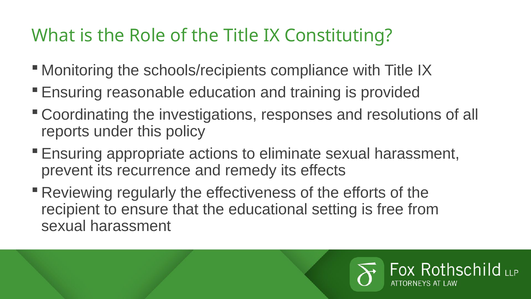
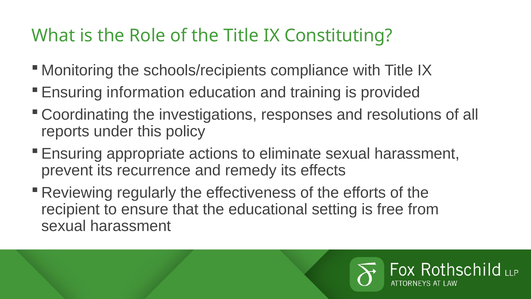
reasonable: reasonable -> information (146, 92)
